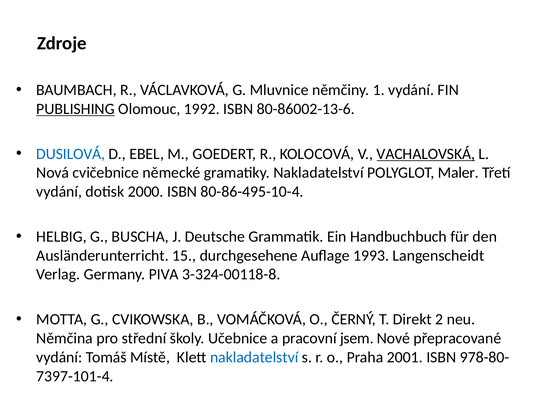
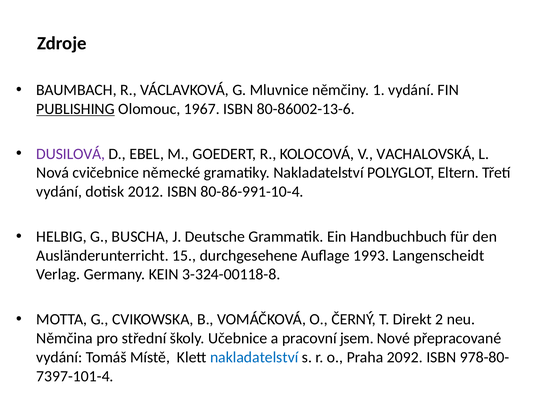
1992: 1992 -> 1967 (202, 109)
DUSILOVÁ colour: blue -> purple (71, 154)
VACHALOVSKÁ underline: present -> none (426, 154)
Maler: Maler -> Eltern (458, 173)
2000: 2000 -> 2012 (146, 192)
80-86-495-10-4: 80-86-495-10-4 -> 80-86-991-10-4 (252, 192)
PIVA: PIVA -> KEIN (164, 274)
2001: 2001 -> 2092 (405, 357)
